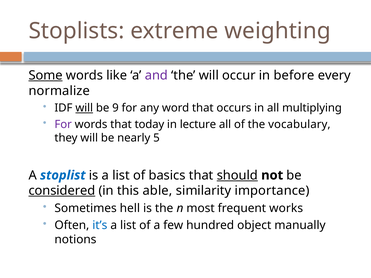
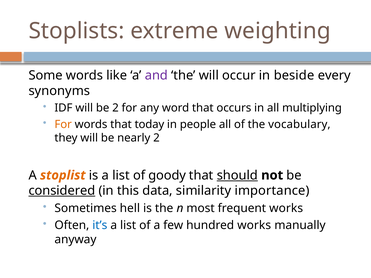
Some underline: present -> none (46, 75)
before: before -> beside (294, 75)
normalize: normalize -> synonyms (59, 91)
will underline: present -> none (84, 108)
be 9: 9 -> 2 (115, 108)
For colour: purple -> orange (63, 125)
lecture: lecture -> people (198, 125)
nearly 5: 5 -> 2 (156, 138)
stoplist colour: blue -> orange (63, 175)
basics: basics -> goody (167, 175)
able: able -> data (158, 191)
hundred object: object -> works (254, 226)
notions: notions -> anyway (75, 240)
